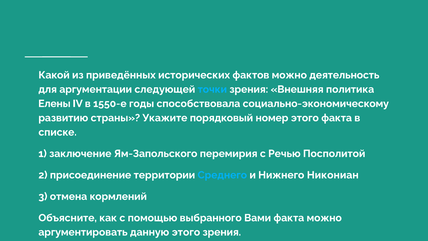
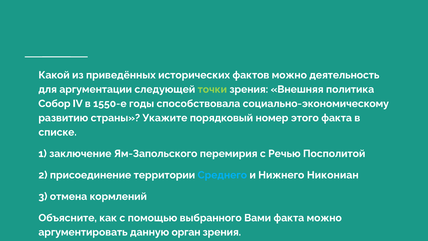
точки colour: light blue -> light green (212, 89)
Елены: Елены -> Собор (54, 104)
данную этого: этого -> орган (186, 232)
